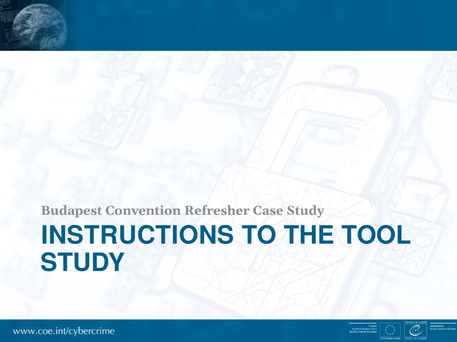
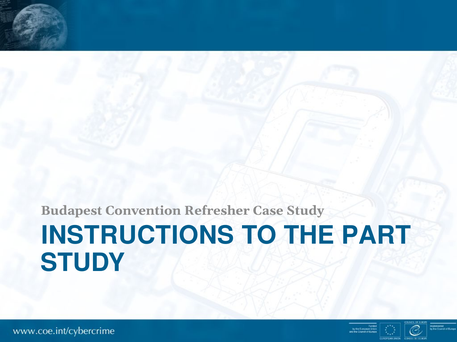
TOOL: TOOL -> PART (376, 236)
